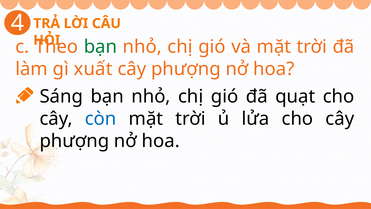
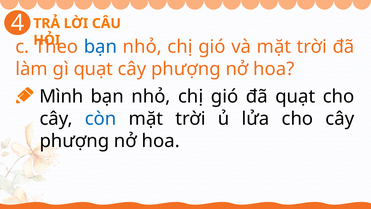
bạn colour: green -> blue (100, 47)
gì xuất: xuất -> quạt (93, 69)
Sáng: Sáng -> Mình (61, 96)
